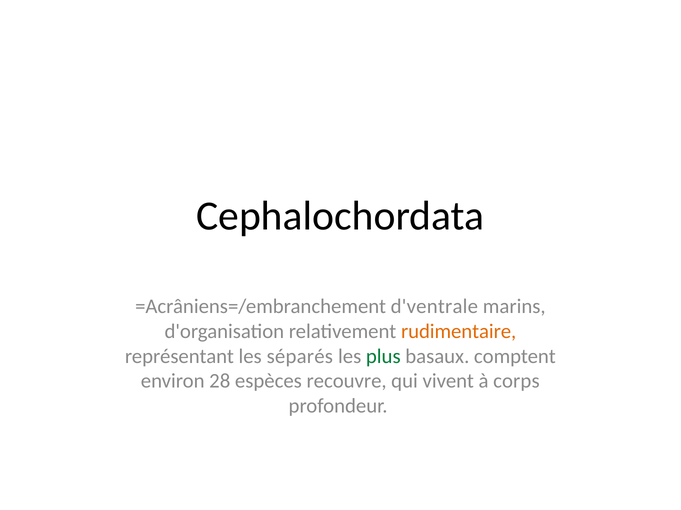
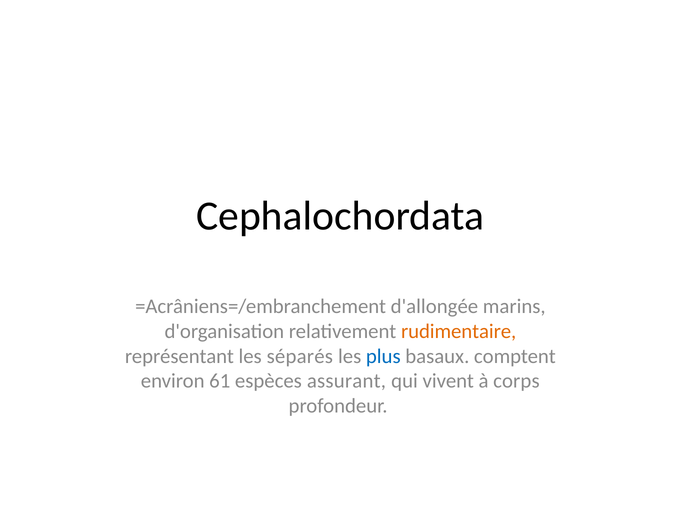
d'ventrale: d'ventrale -> d'allongée (434, 307)
plus colour: green -> blue (383, 357)
28: 28 -> 61 (220, 382)
recouvre: recouvre -> assurant (346, 382)
